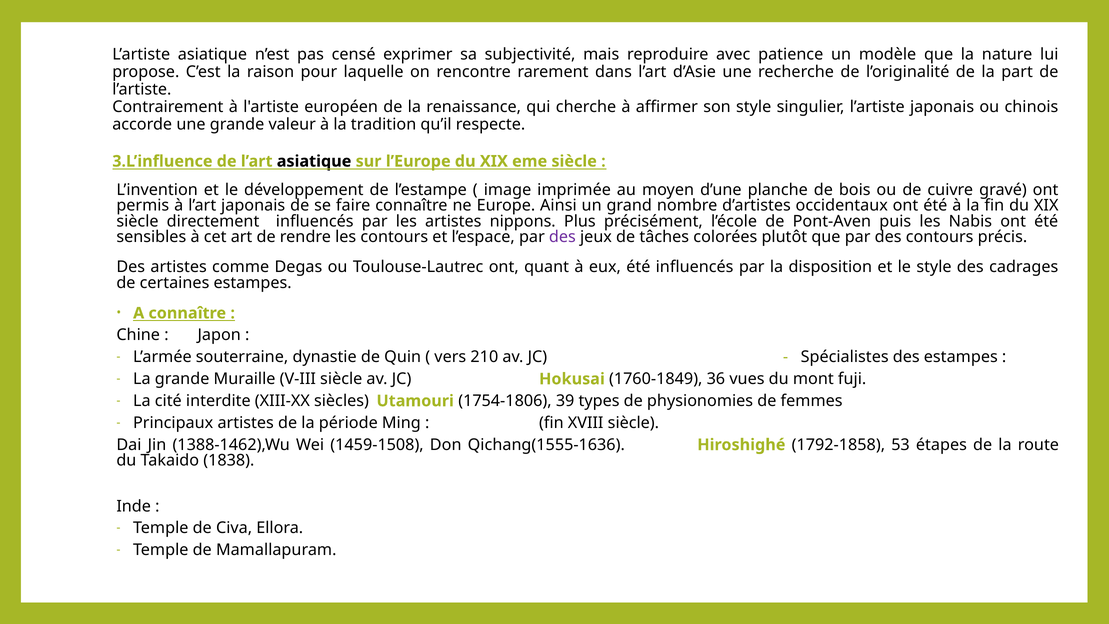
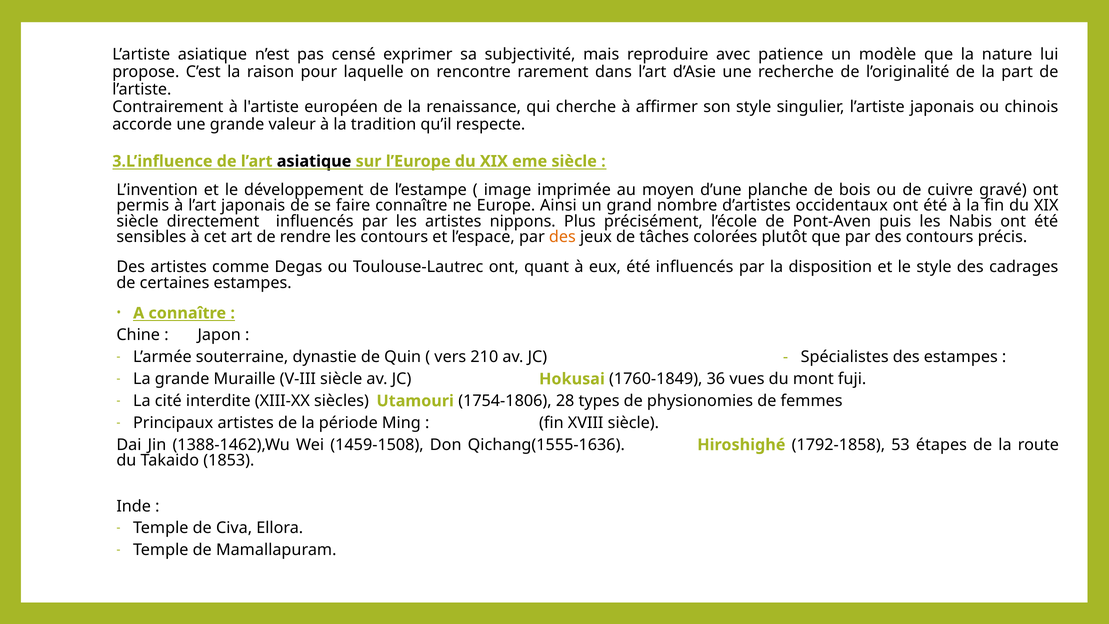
des colour: purple -> orange (562, 237)
39: 39 -> 28 (565, 401)
1838: 1838 -> 1853 (229, 460)
